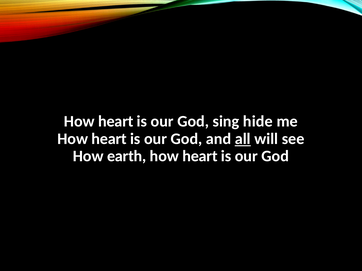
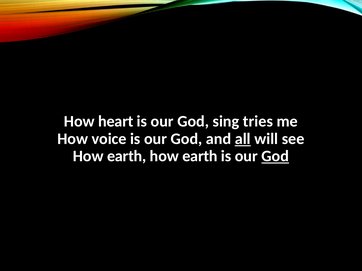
hide: hide -> tries (258, 122)
heart: heart -> voice (109, 139)
heart: heart -> earth (200, 156)
God underline: none -> present (275, 156)
